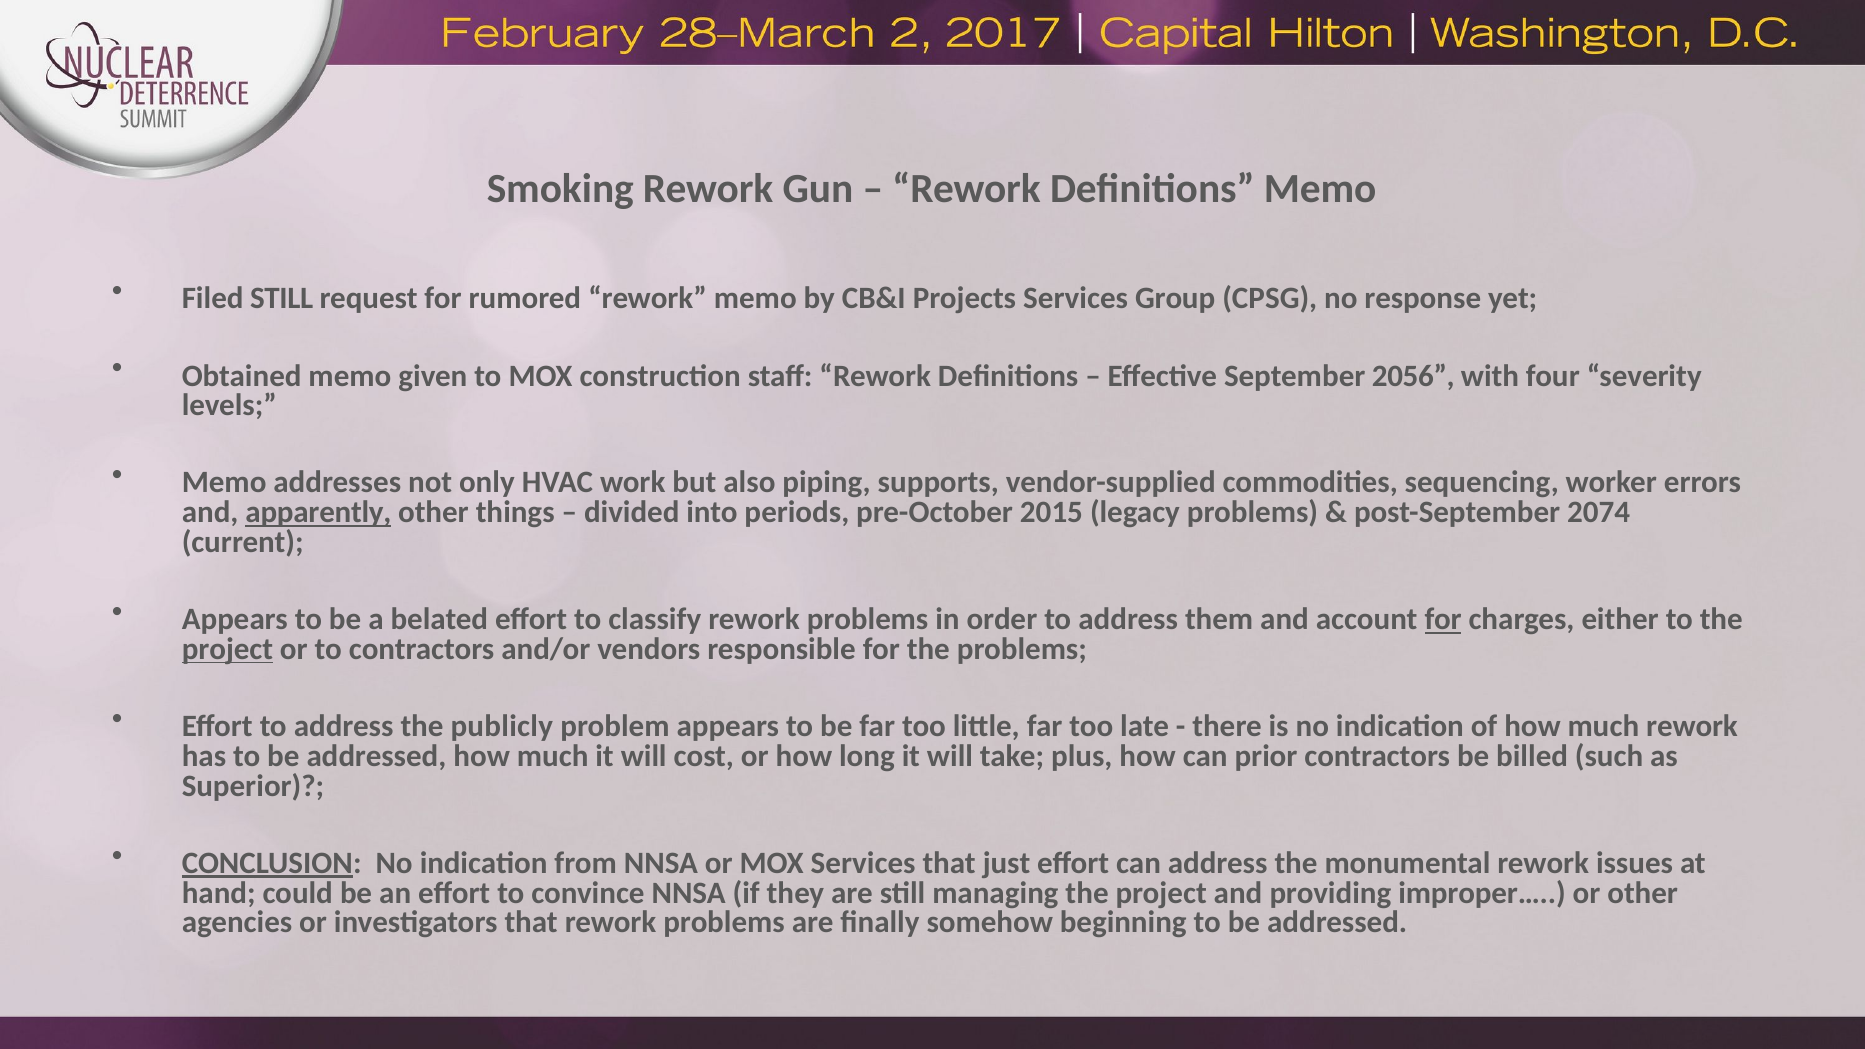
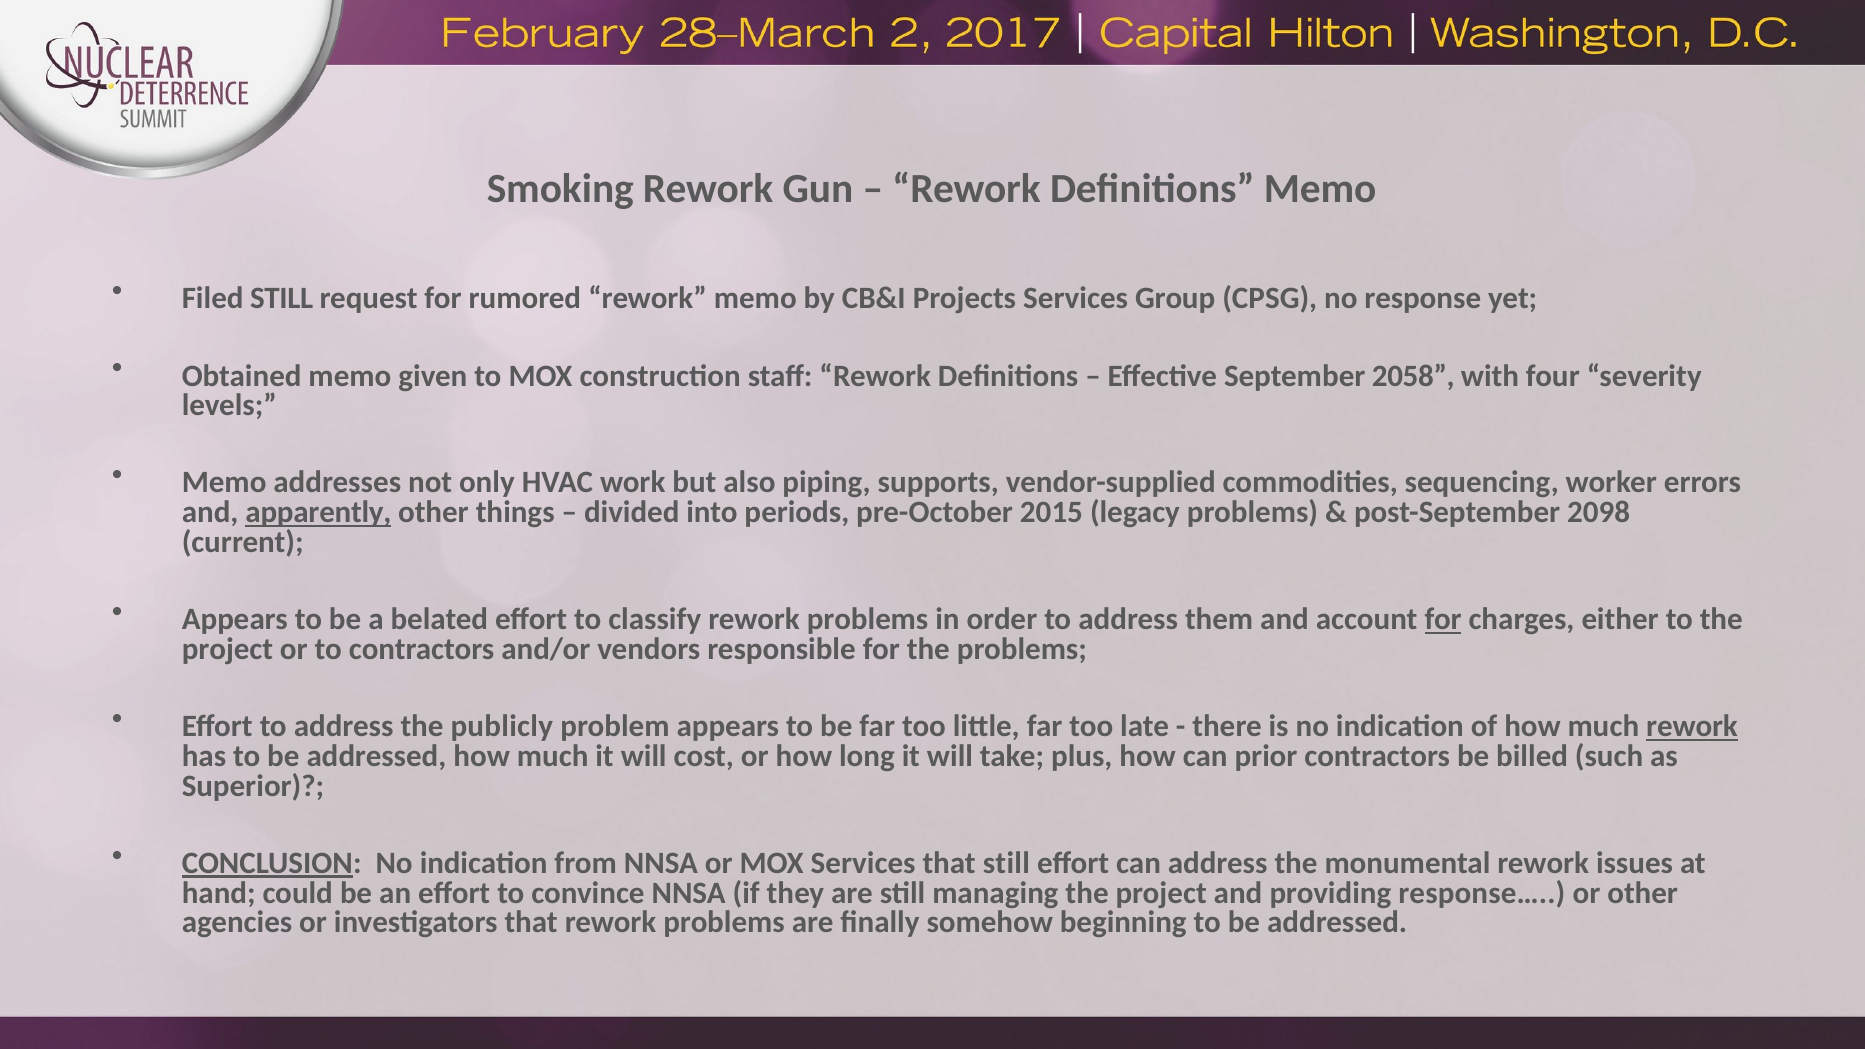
2056: 2056 -> 2058 (1413, 376)
2074: 2074 -> 2098 (1599, 513)
project underline: present -> none (227, 649)
rework underline: none -> present (1692, 726)
that just: just -> still (1006, 863)
improper…: improper… -> response… (1482, 893)
